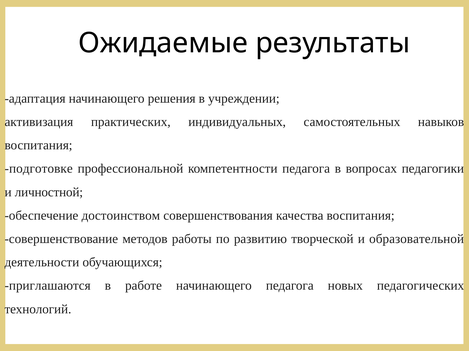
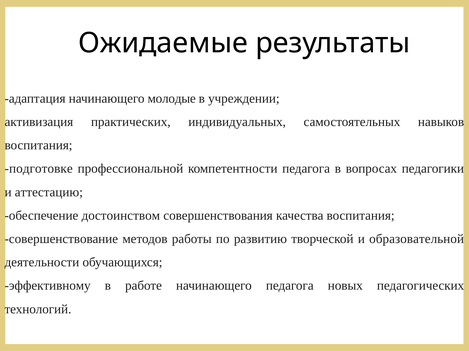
решения: решения -> молодые (172, 99)
личностной: личностной -> аттестацию (49, 192)
приглашаются: приглашаются -> эффективному (48, 286)
